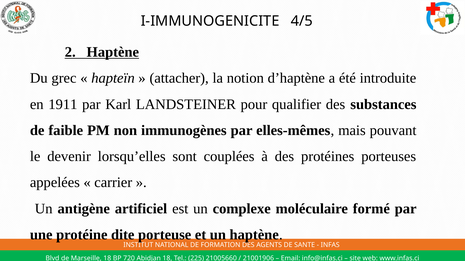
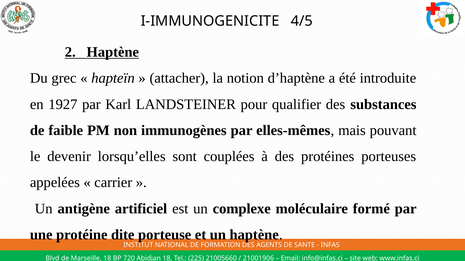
1911: 1911 -> 1927 (63, 104)
